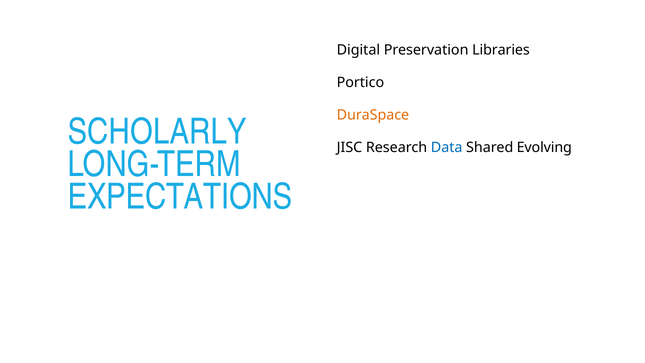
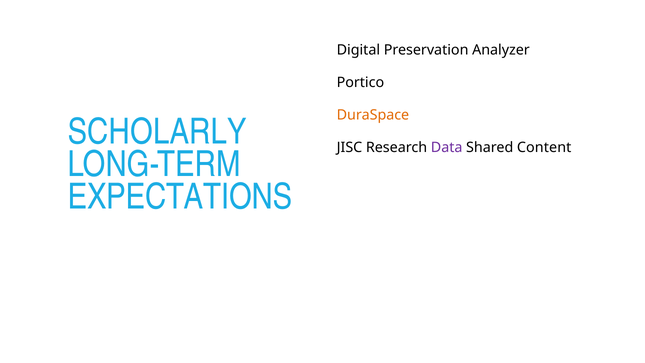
Libraries: Libraries -> Analyzer (501, 50)
Data colour: blue -> purple (447, 147)
Evolving: Evolving -> Content (544, 147)
